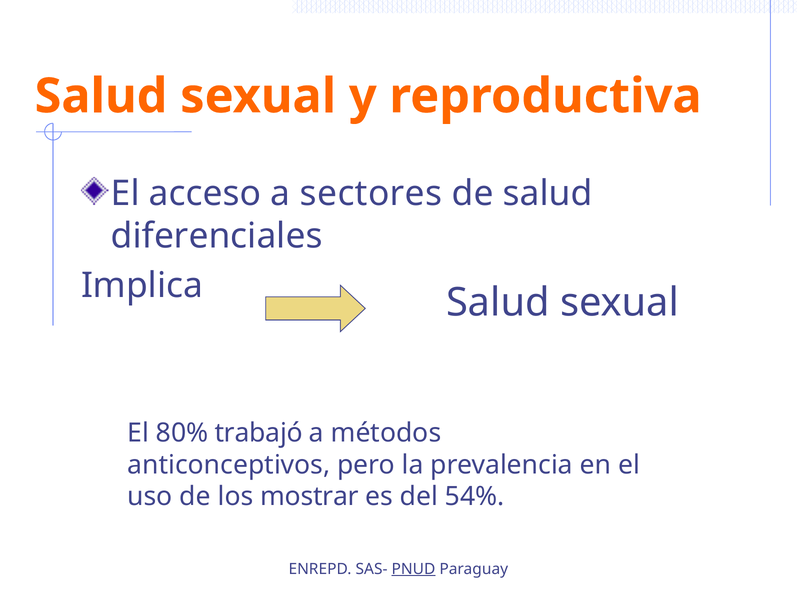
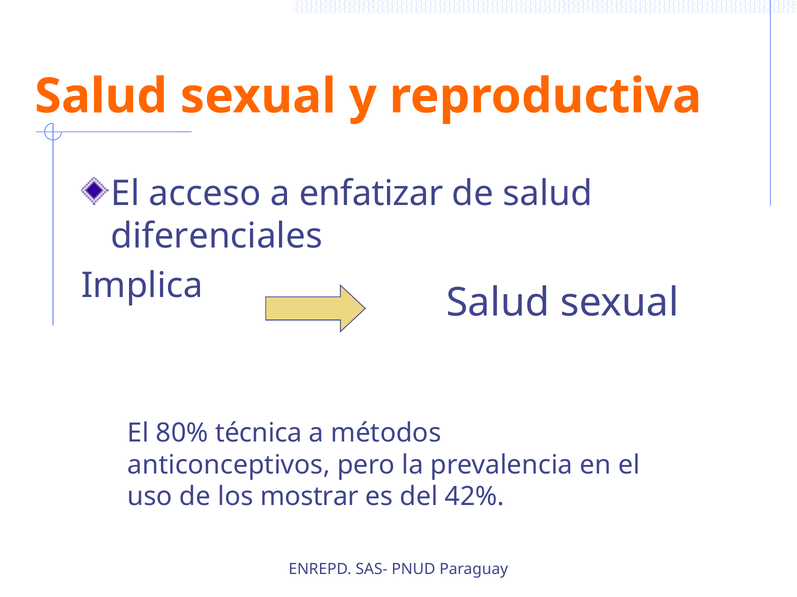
sectores: sectores -> enfatizar (371, 194)
trabajó: trabajó -> técnica (259, 433)
54%: 54% -> 42% (475, 497)
PNUD underline: present -> none (413, 570)
